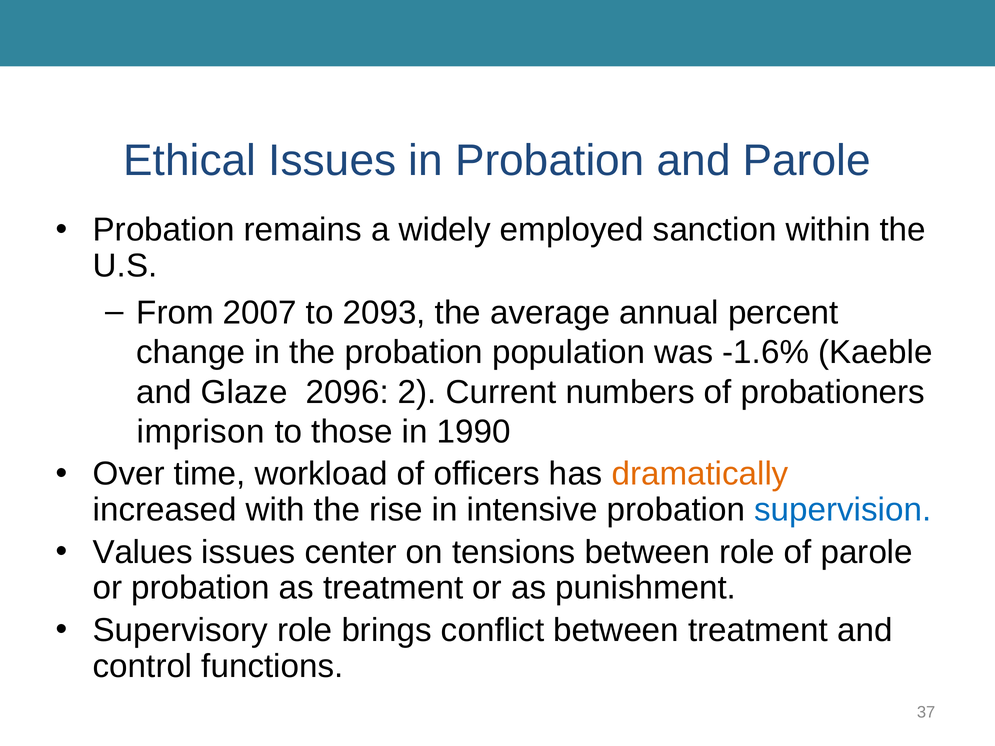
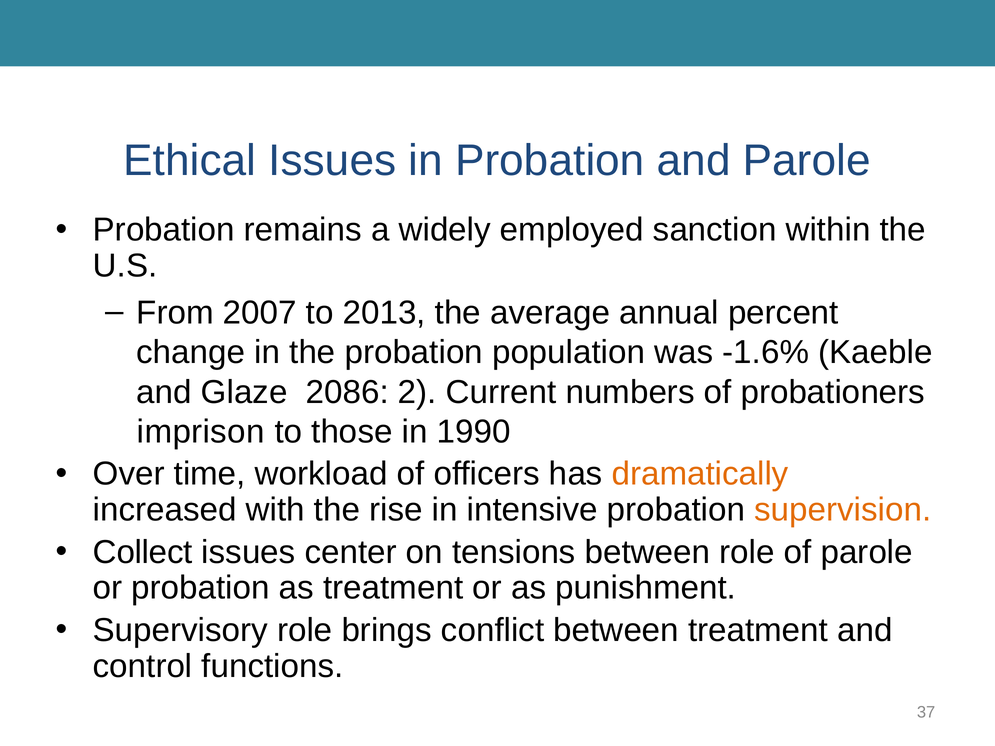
2093: 2093 -> 2013 (384, 313)
2096: 2096 -> 2086 (347, 392)
supervision colour: blue -> orange (843, 510)
Values: Values -> Collect (143, 552)
